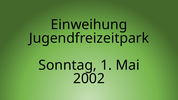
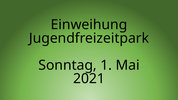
2002: 2002 -> 2021 (89, 79)
